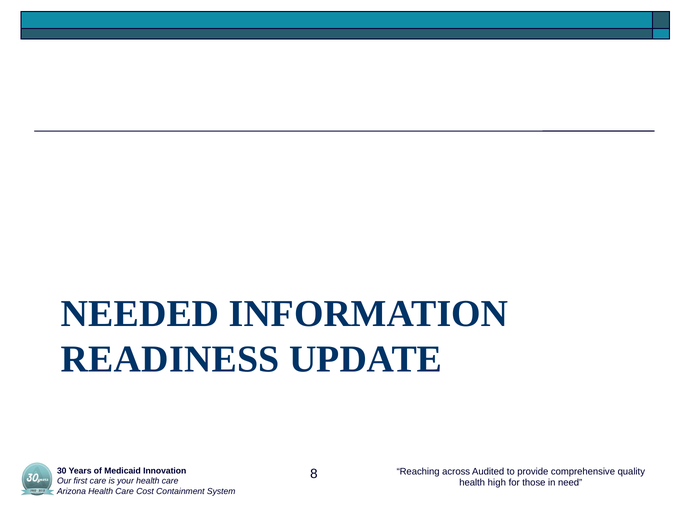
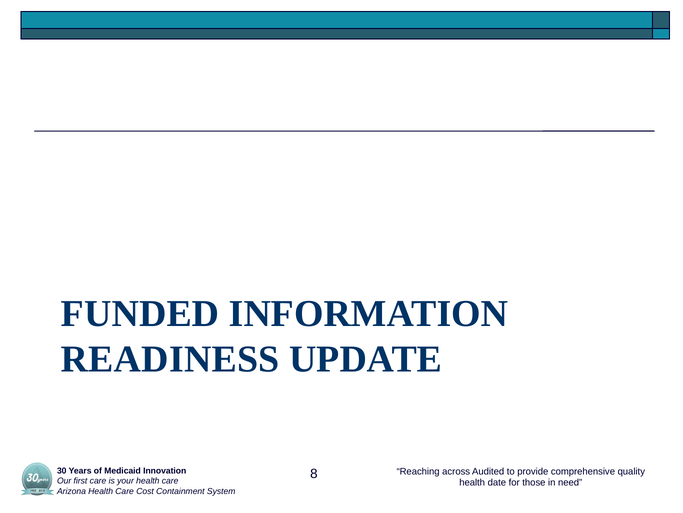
NEEDED: NEEDED -> FUNDED (140, 313)
high: high -> date (497, 482)
